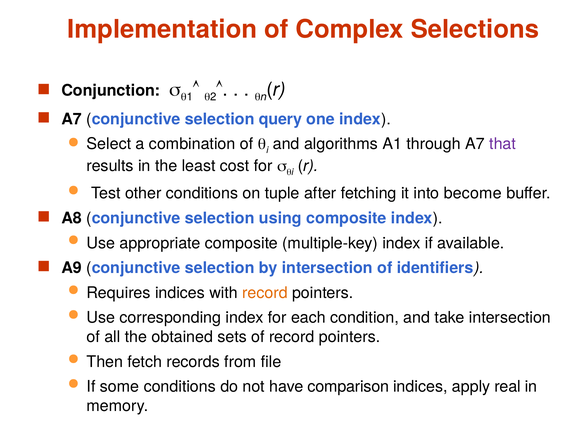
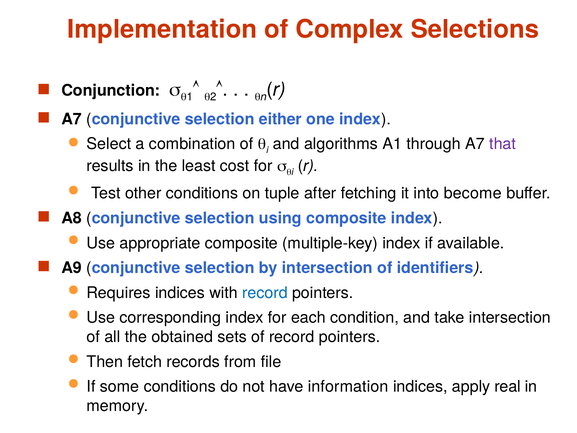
query: query -> either (280, 119)
record colour: orange -> blue (265, 293)
comparison: comparison -> information (348, 386)
